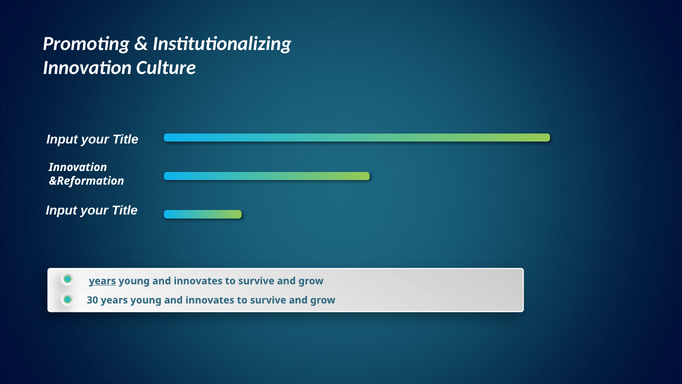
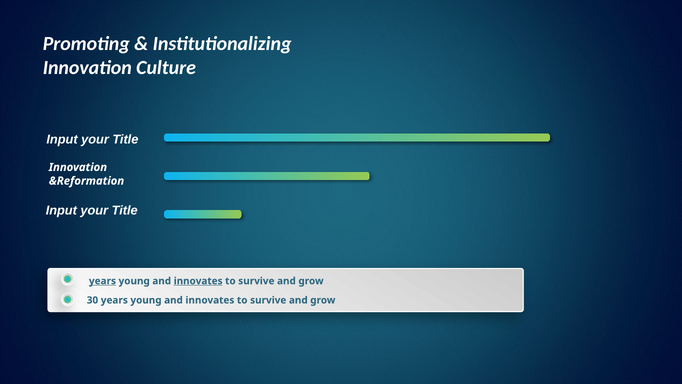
innovates underline: none -> present (198, 281)
